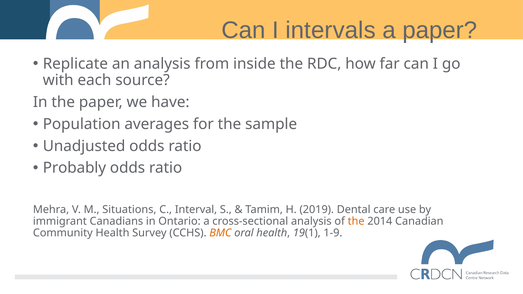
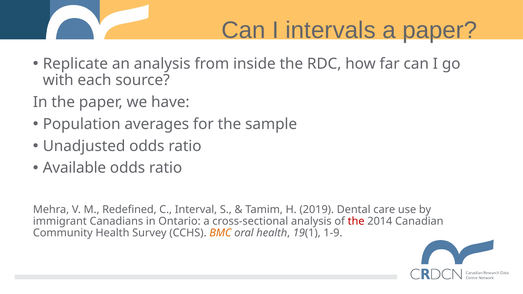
Probably: Probably -> Available (74, 168)
Situations: Situations -> Redefined (129, 210)
the colour: orange -> red (356, 221)
